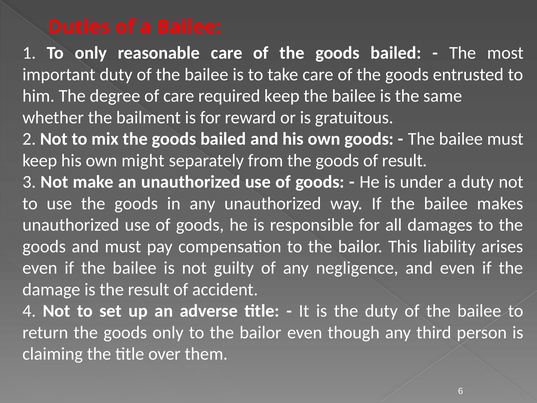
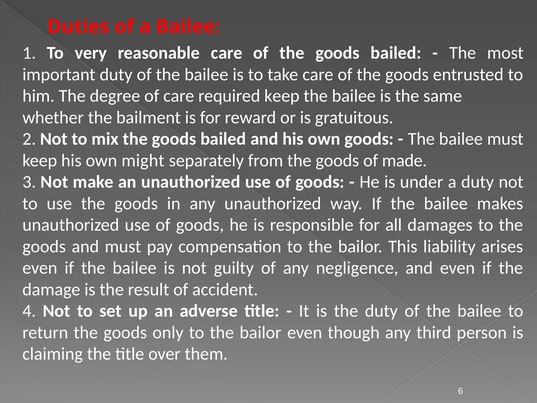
To only: only -> very (91, 53)
of result: result -> made (404, 160)
